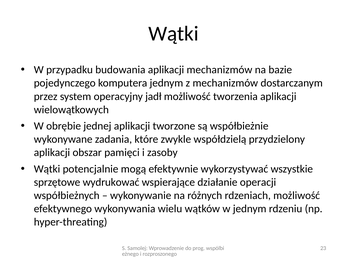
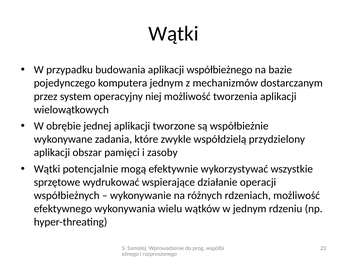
aplikacji mechanizmów: mechanizmów -> współbieżnego (220, 70)
jadł: jadł -> niej (153, 96)
